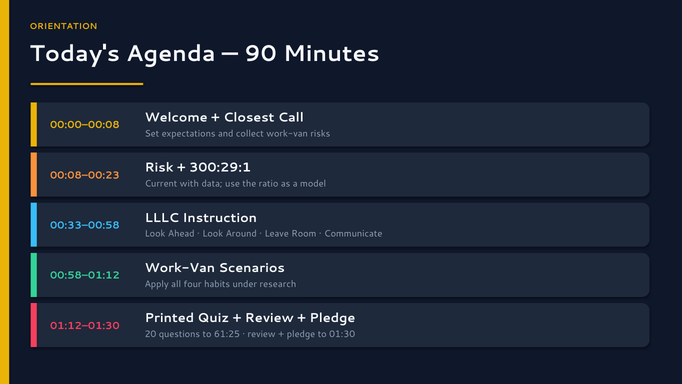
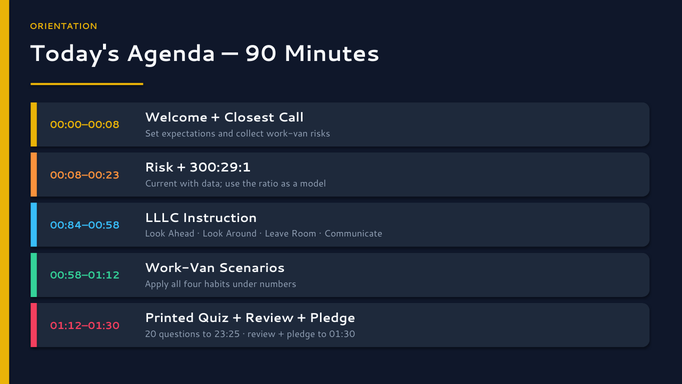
00:33–00:58: 00:33–00:58 -> 00:84–00:58 (85, 225)
research: research -> numbers (278, 284)
61:25: 61:25 -> 23:25 (227, 334)
